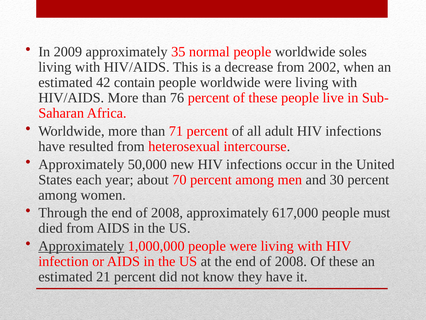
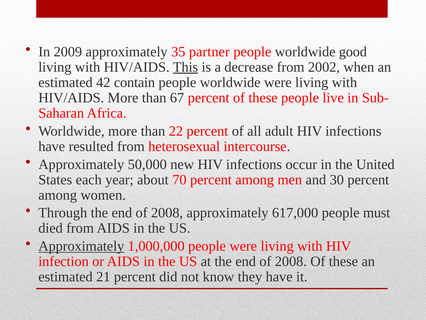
normal: normal -> partner (209, 52)
soles: soles -> good (353, 52)
This underline: none -> present (185, 67)
76: 76 -> 67 (177, 98)
71: 71 -> 22 (176, 131)
